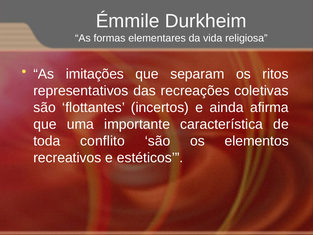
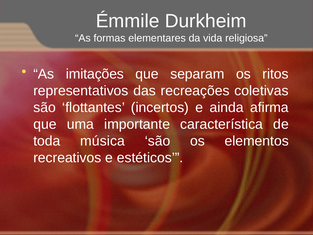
conflito: conflito -> música (103, 141)
